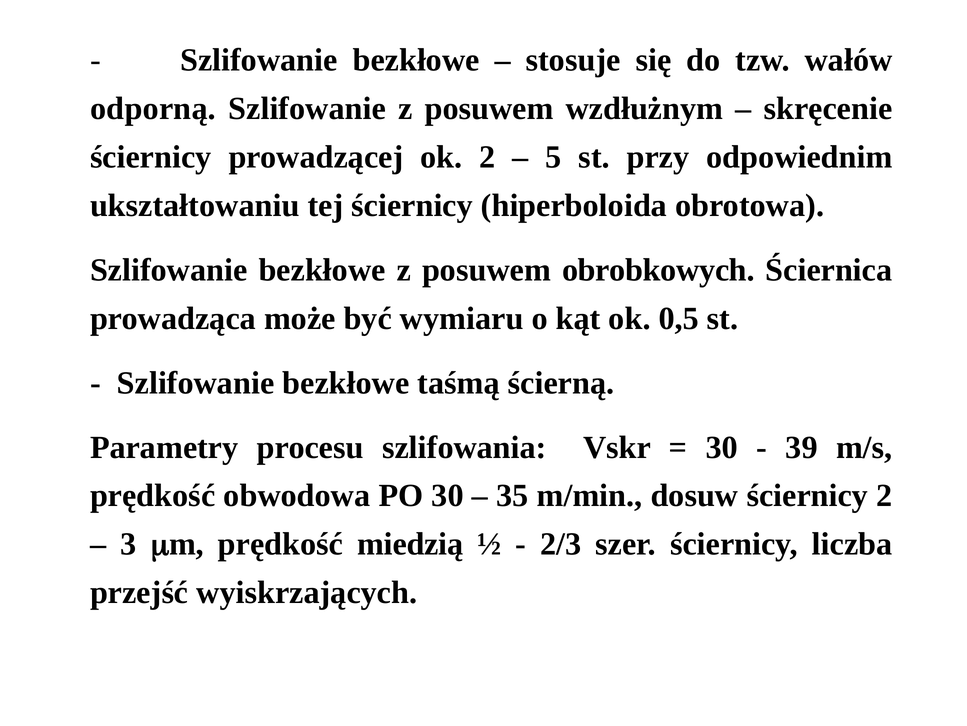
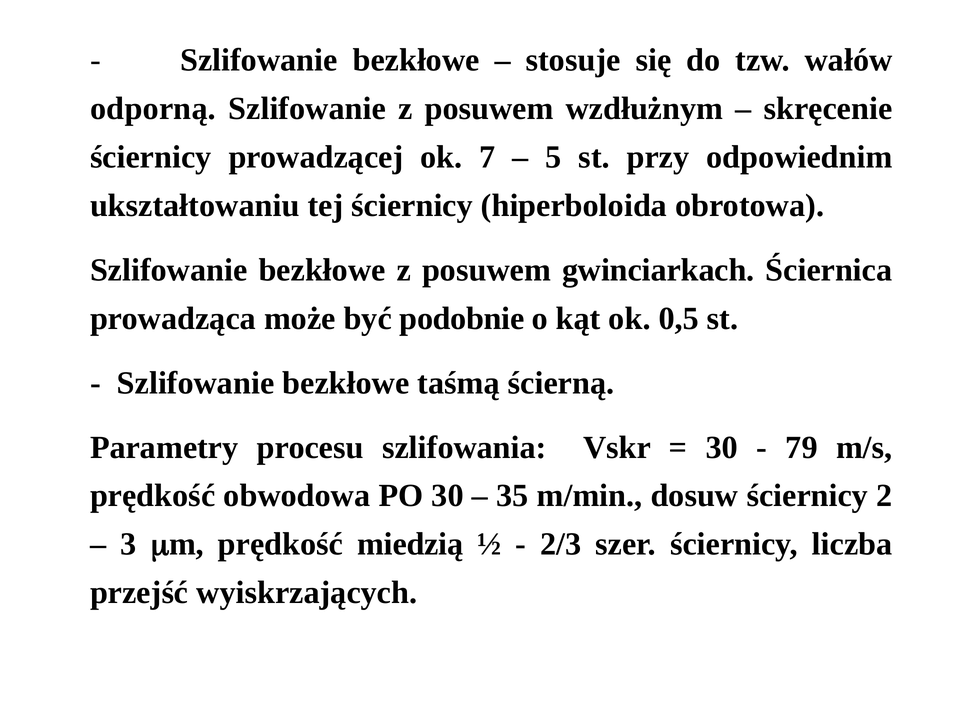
ok 2: 2 -> 7 (487, 157)
obrobkowych: obrobkowych -> gwinciarkach (658, 270)
wymiaru: wymiaru -> podobnie (462, 318)
39: 39 -> 79 (802, 447)
